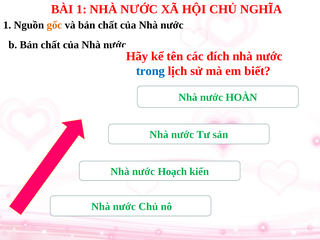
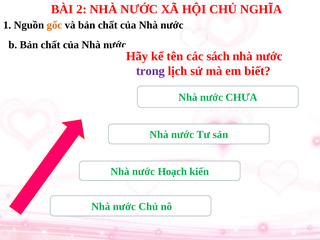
BÀI 1: 1 -> 2 (81, 9)
đích: đích -> sách (218, 56)
trong colour: blue -> purple (151, 71)
HOÀN: HOÀN -> CHƯA (241, 97)
